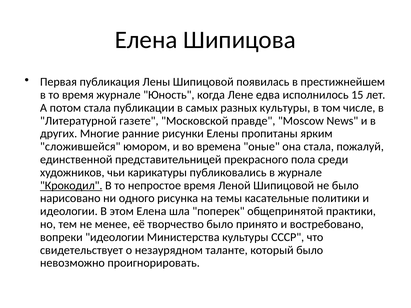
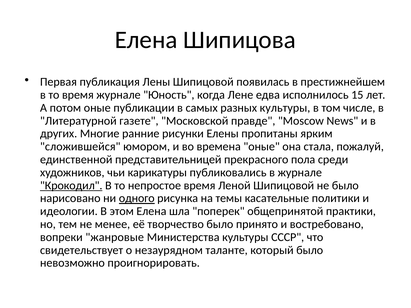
потом стала: стала -> оные (97, 108)
одного underline: none -> present (137, 199)
вопреки идеологии: идеологии -> жанровые (115, 237)
